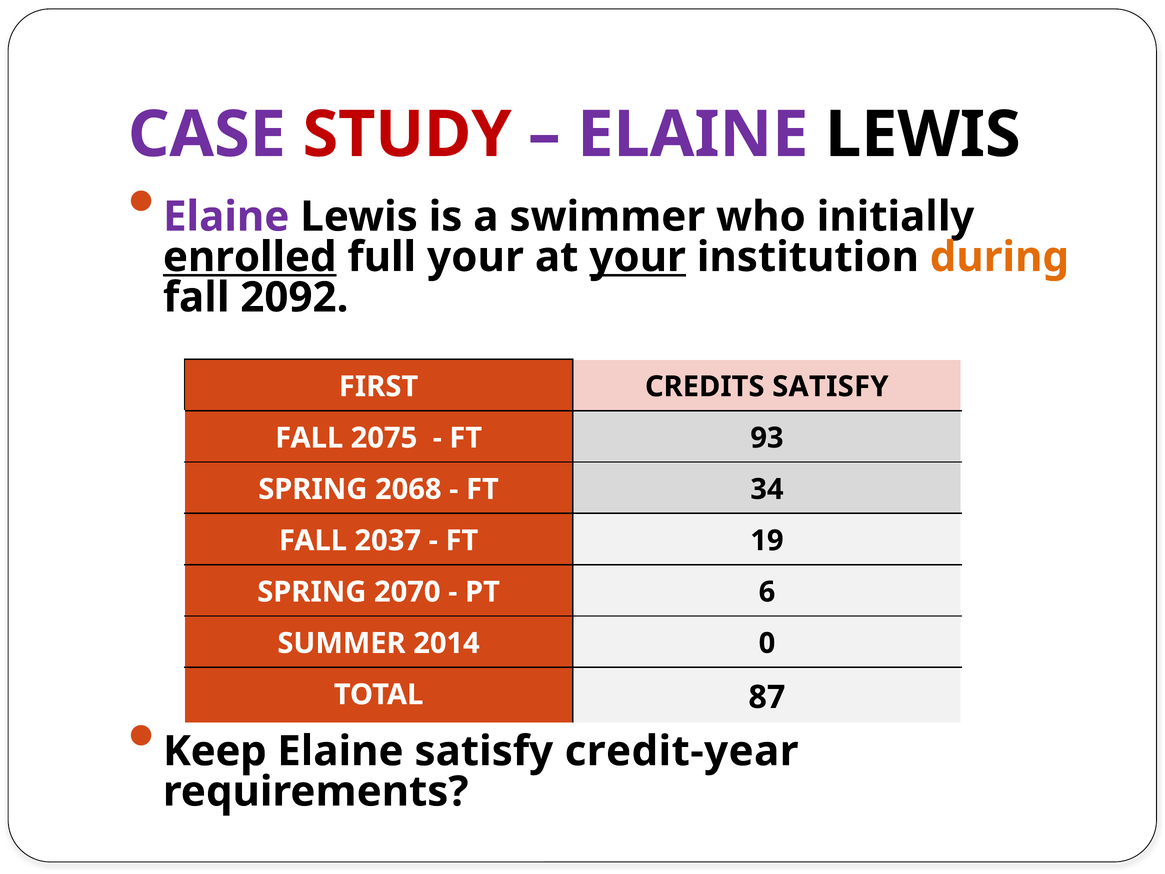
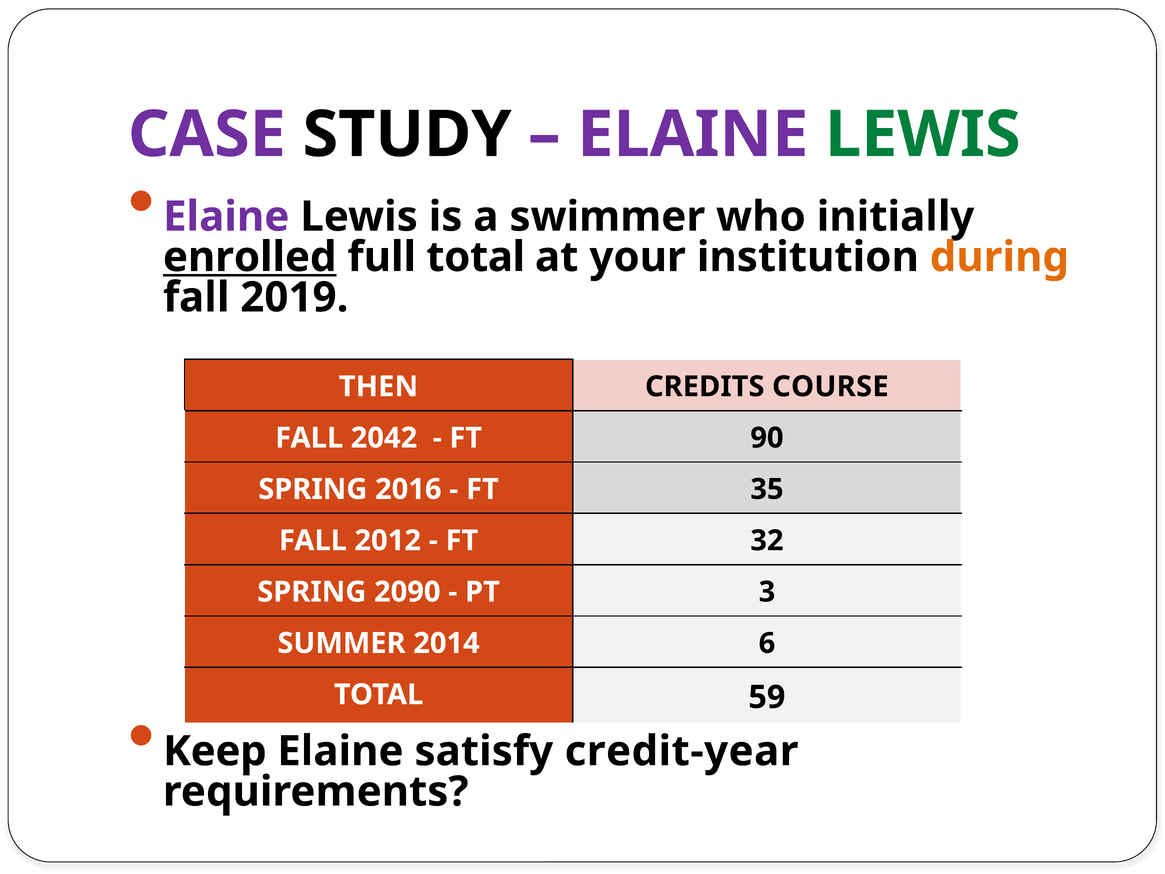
STUDY colour: red -> black (407, 135)
LEWIS colour: black -> green (923, 135)
full your: your -> total (476, 257)
your underline: present -> none (638, 257)
2092: 2092 -> 2019 (294, 297)
FIRST: FIRST -> THEN (379, 386)
CREDITS SATISFY: SATISFY -> COURSE (830, 386)
2075: 2075 -> 2042 (384, 438)
93: 93 -> 90 (767, 438)
2068: 2068 -> 2016 (408, 489)
34: 34 -> 35 (767, 489)
2037: 2037 -> 2012 (388, 540)
19: 19 -> 32 (767, 540)
2070: 2070 -> 2090 (407, 592)
6: 6 -> 3 (767, 592)
0: 0 -> 6 (767, 643)
87: 87 -> 59 (767, 697)
